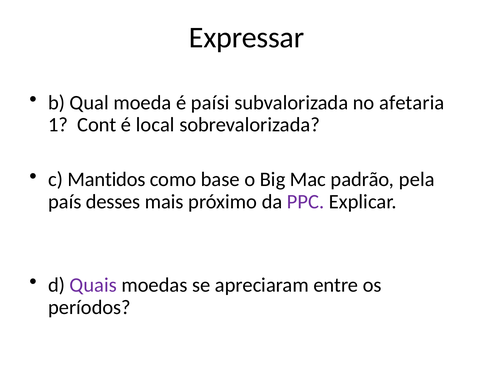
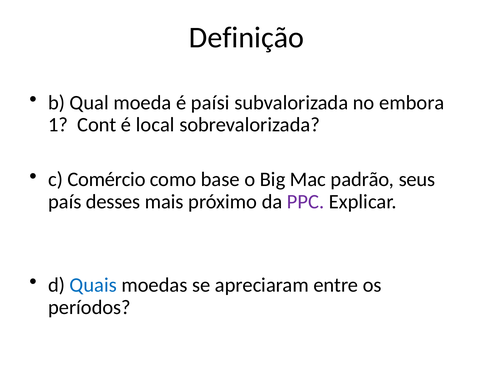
Expressar: Expressar -> Definição (246, 37)
afetaria: afetaria -> embora (412, 102)
Mantidos: Mantidos -> Comércio (106, 179)
pela: pela -> seus (417, 179)
Quais colour: purple -> blue (93, 285)
